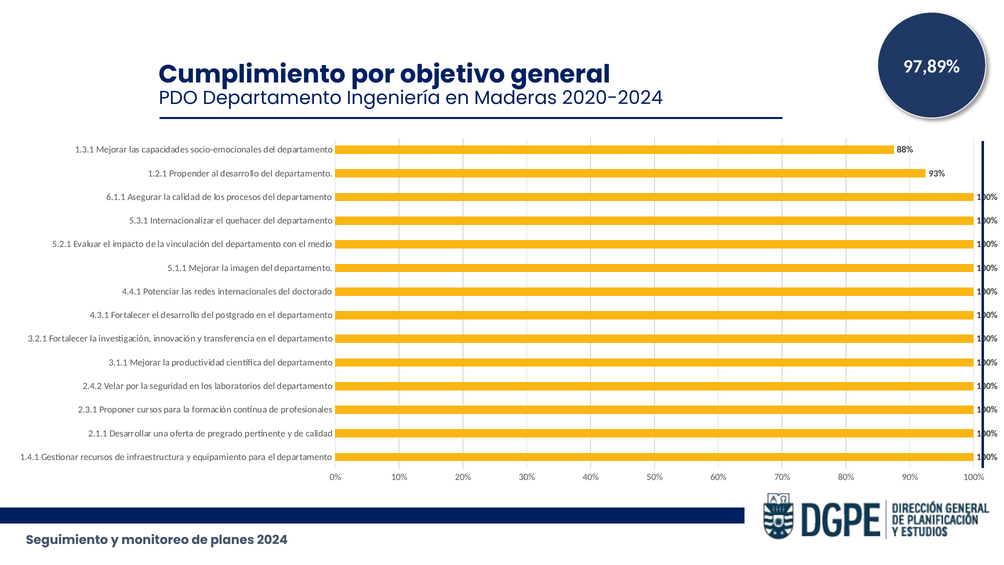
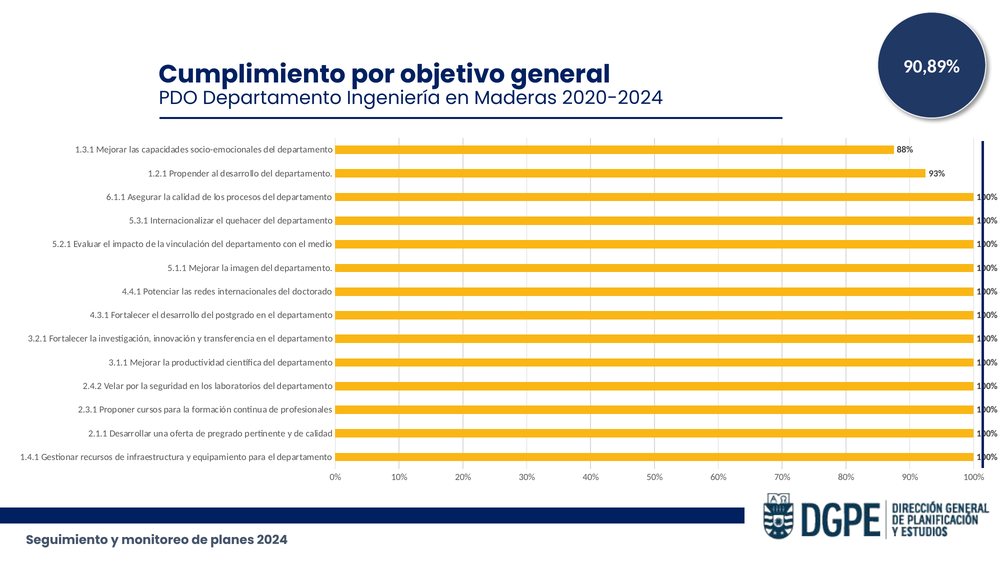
97,89%: 97,89% -> 90,89% (932, 66)
